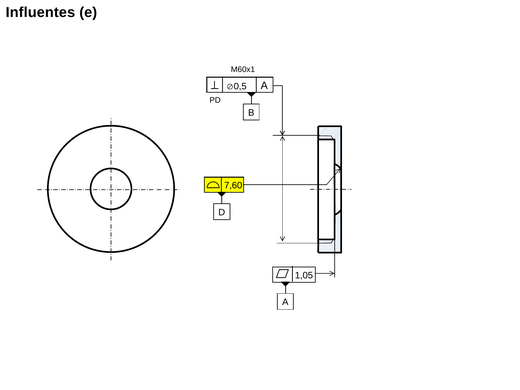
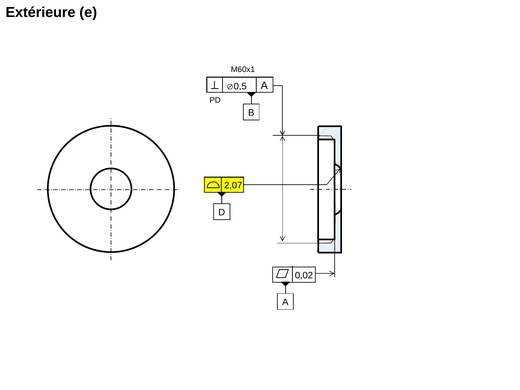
Influentes: Influentes -> Extérieure (40, 12)
7,60: 7,60 -> 2,07 (233, 186)
1,05: 1,05 -> 0,02 (304, 275)
